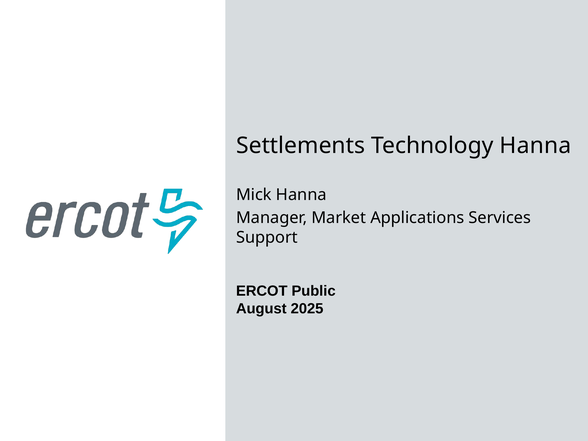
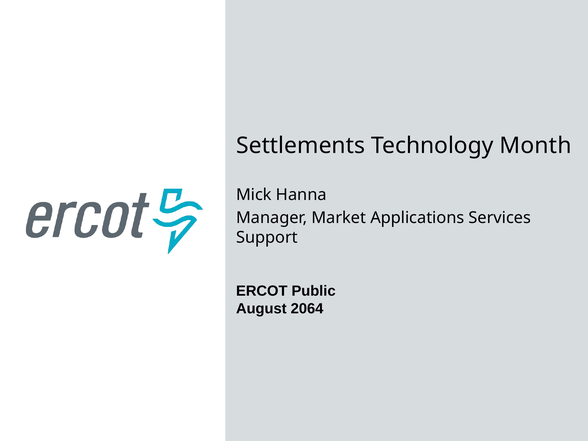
Technology Hanna: Hanna -> Month (536, 146)
2025: 2025 -> 2064 (307, 309)
